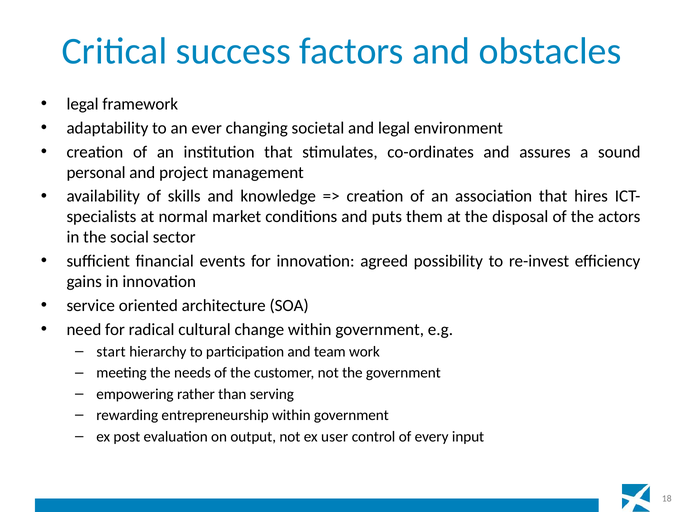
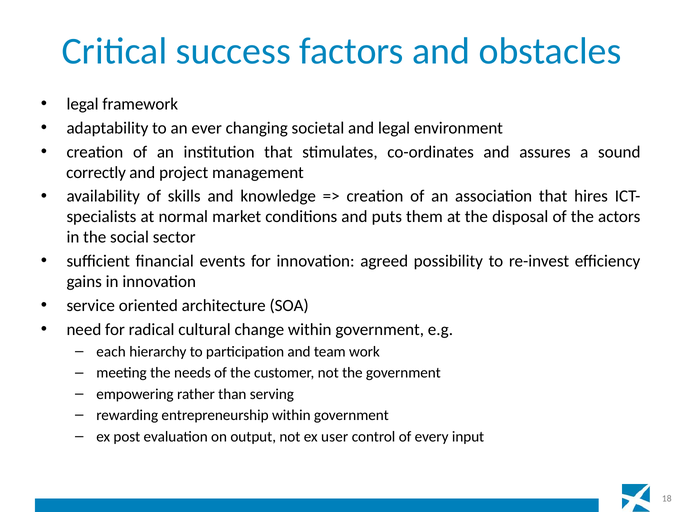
personal: personal -> correctly (96, 172)
start: start -> each (111, 351)
